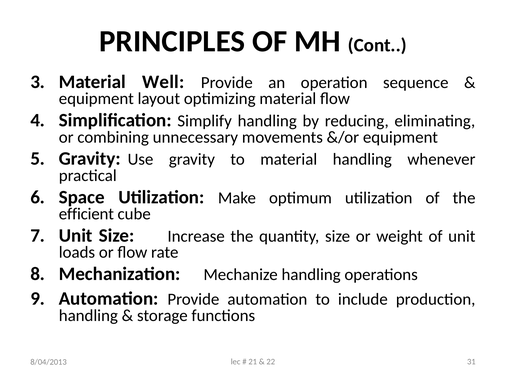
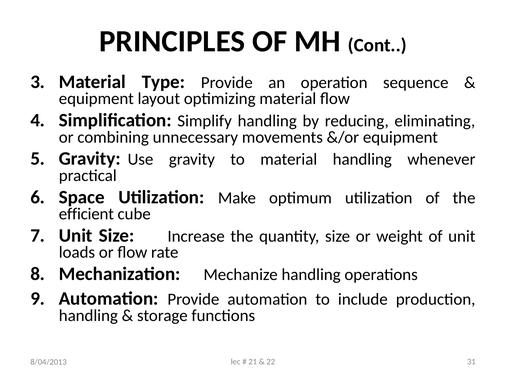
Well: Well -> Type (163, 82)
